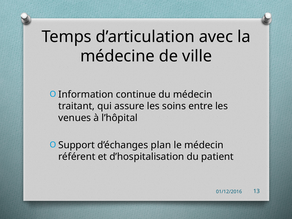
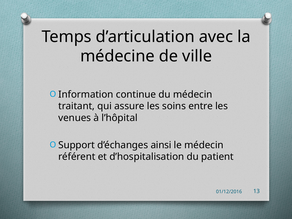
plan: plan -> ainsi (161, 145)
